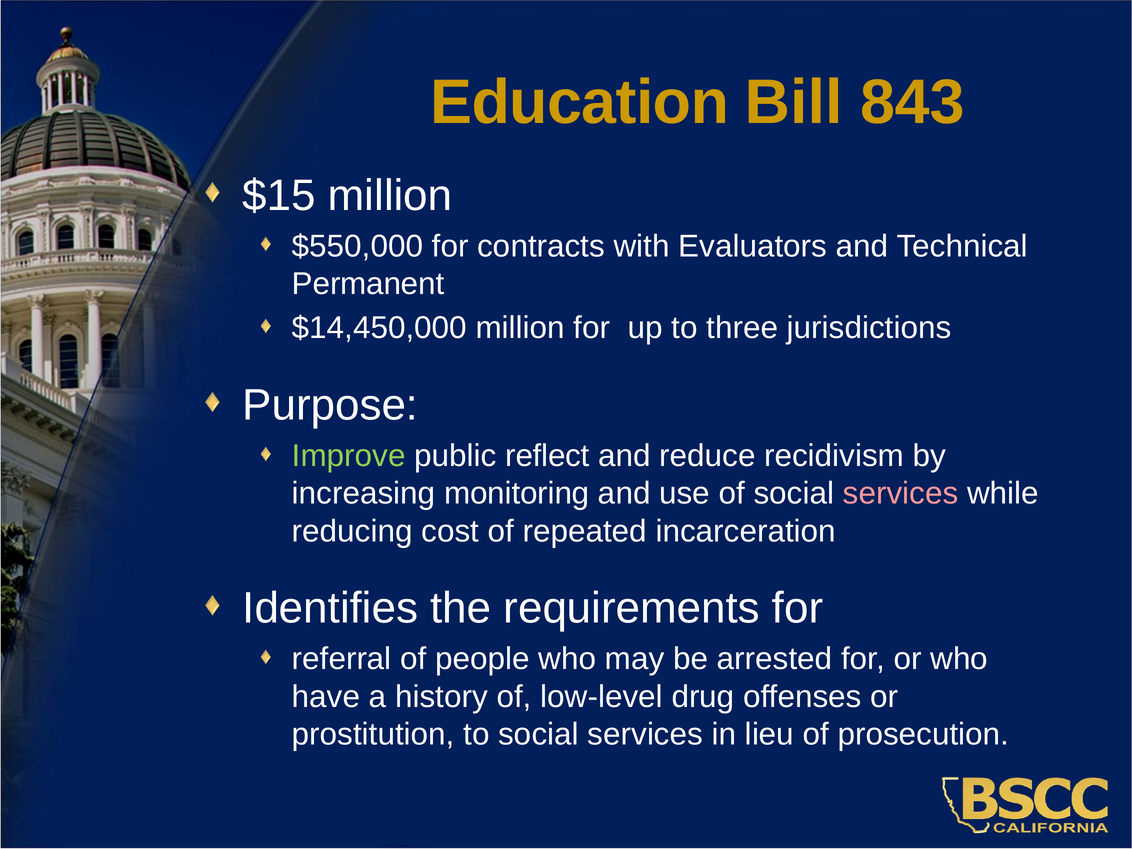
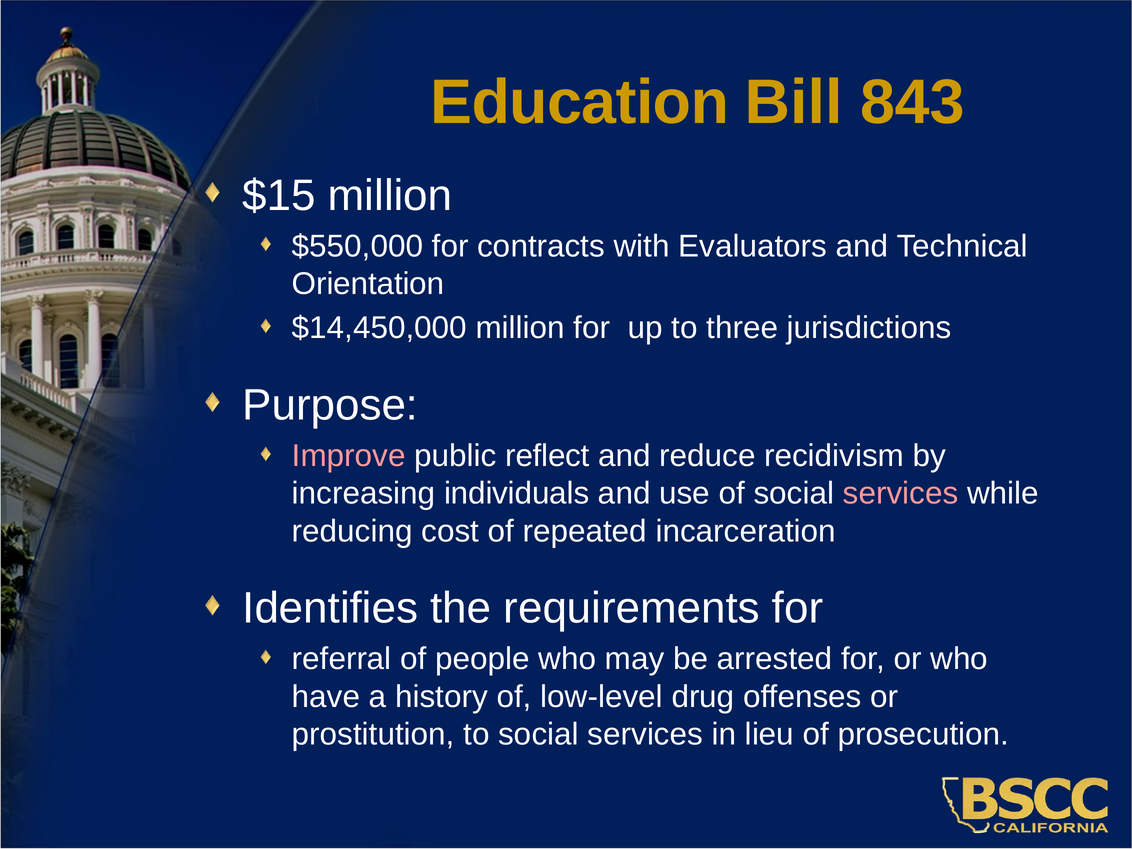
Permanent: Permanent -> Orientation (368, 284)
Improve colour: light green -> pink (349, 456)
monitoring: monitoring -> individuals (517, 494)
